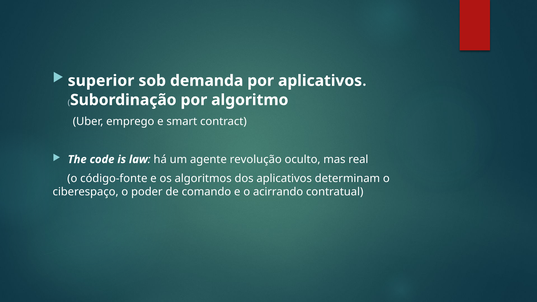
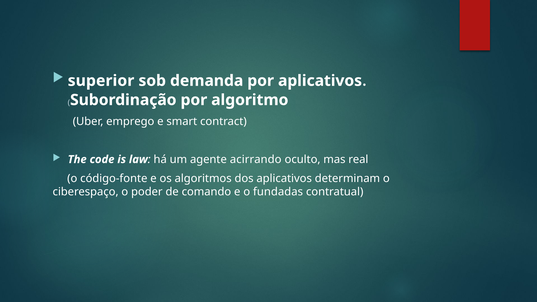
revolução: revolução -> acirrando (256, 159)
acirrando: acirrando -> fundadas (278, 192)
